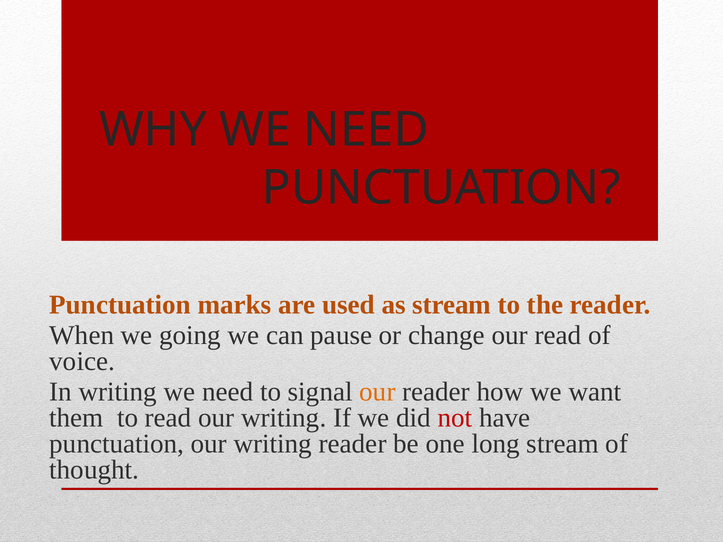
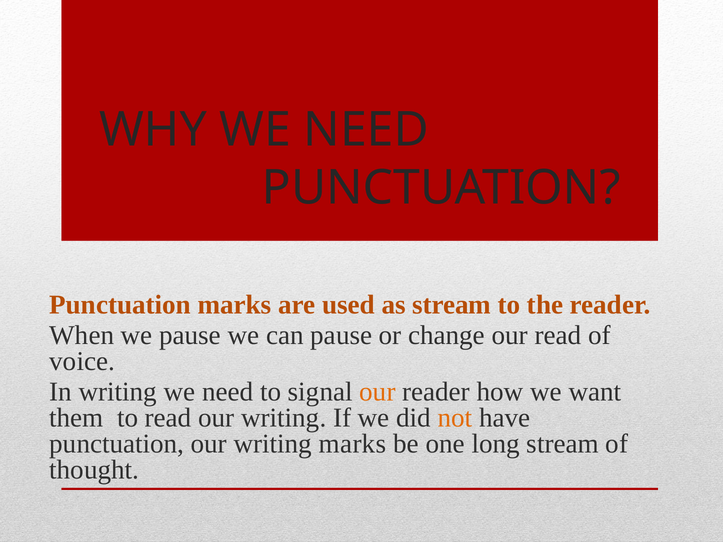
we going: going -> pause (190, 335)
not colour: red -> orange (455, 418)
writing reader: reader -> marks (353, 444)
